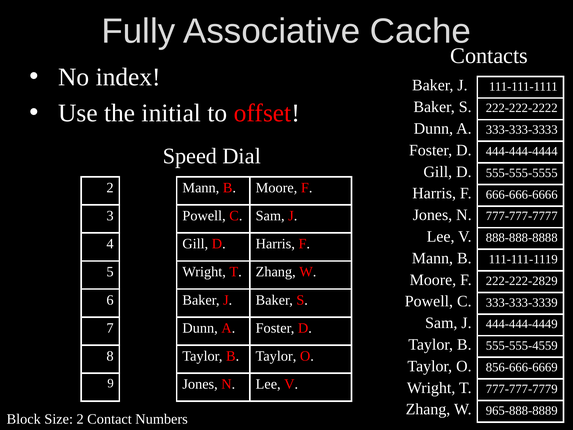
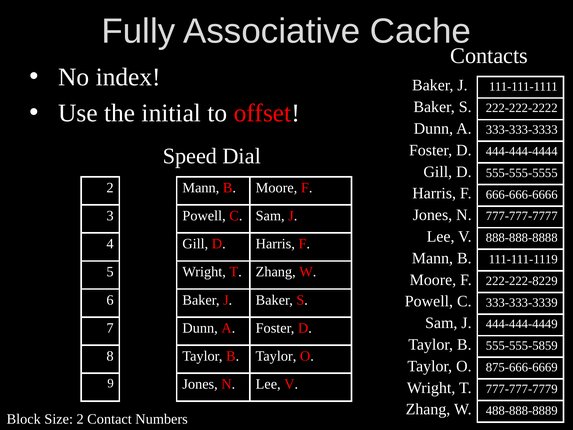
222-222-2829: 222-222-2829 -> 222-222-8229 (522, 281)
555-555-4559: 555-555-4559 -> 555-555-5859 (522, 346)
856-666-6669: 856-666-6669 -> 875-666-6669 (522, 367)
965-888-8889: 965-888-8889 -> 488-888-8889 (522, 410)
